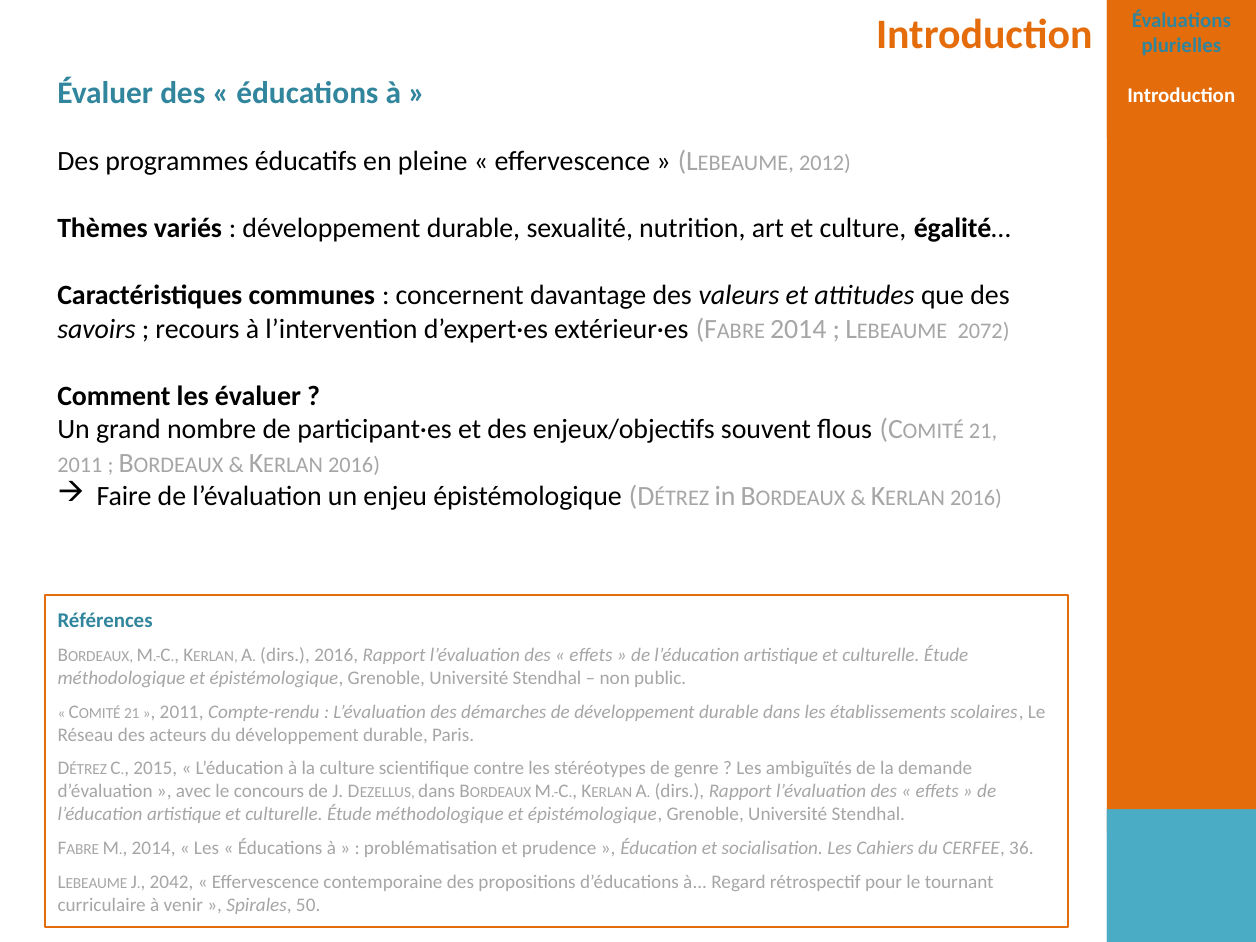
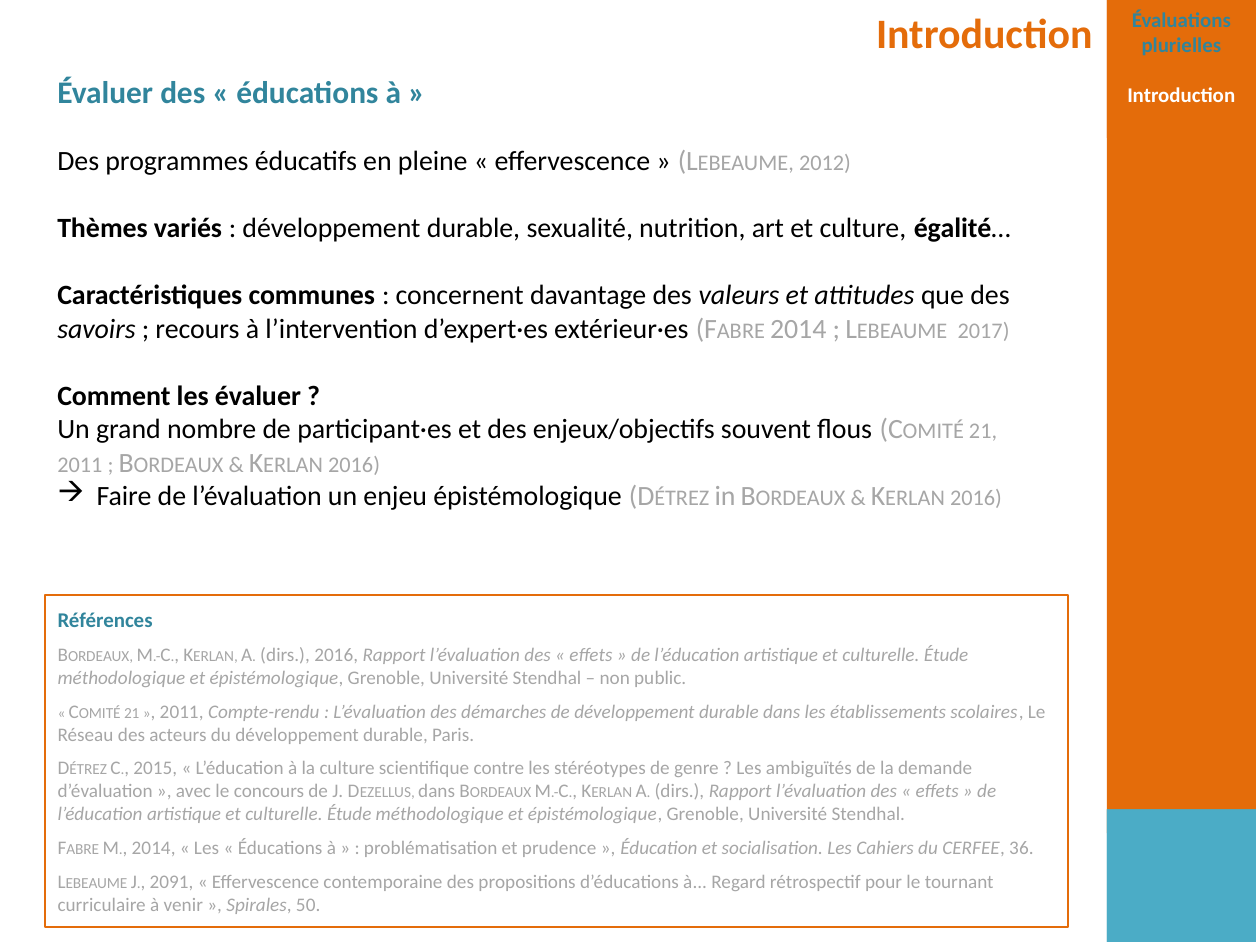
2072: 2072 -> 2017 (984, 331)
2042: 2042 -> 2091 (172, 882)
